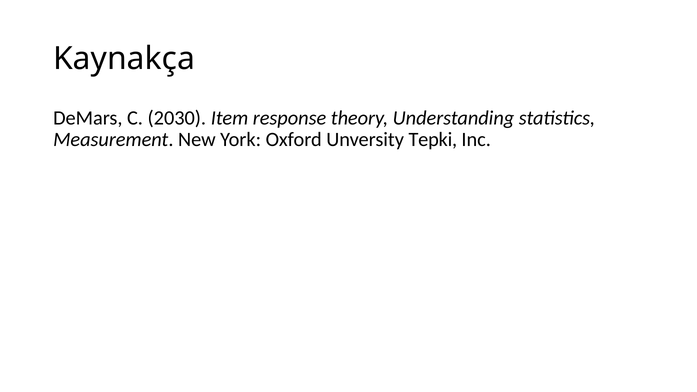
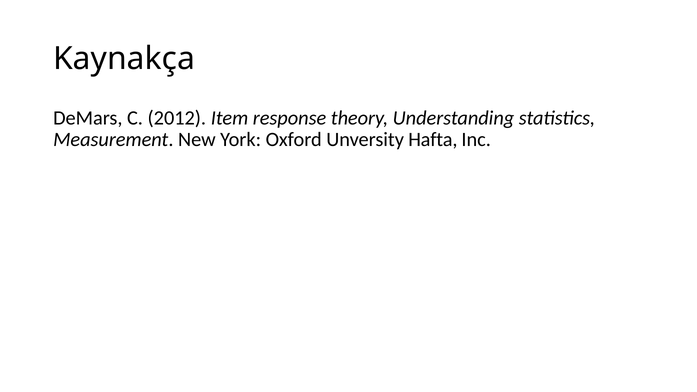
2030: 2030 -> 2012 (177, 118)
Tepki: Tepki -> Hafta (433, 140)
